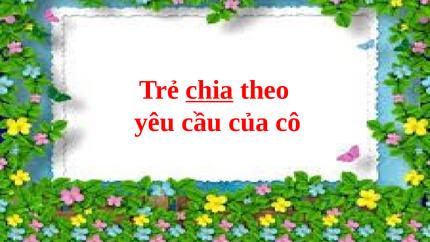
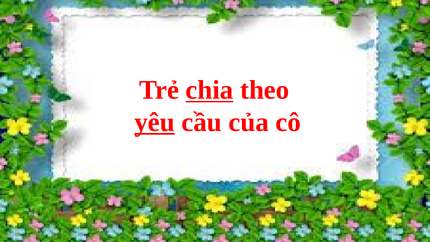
yêu underline: none -> present (155, 122)
